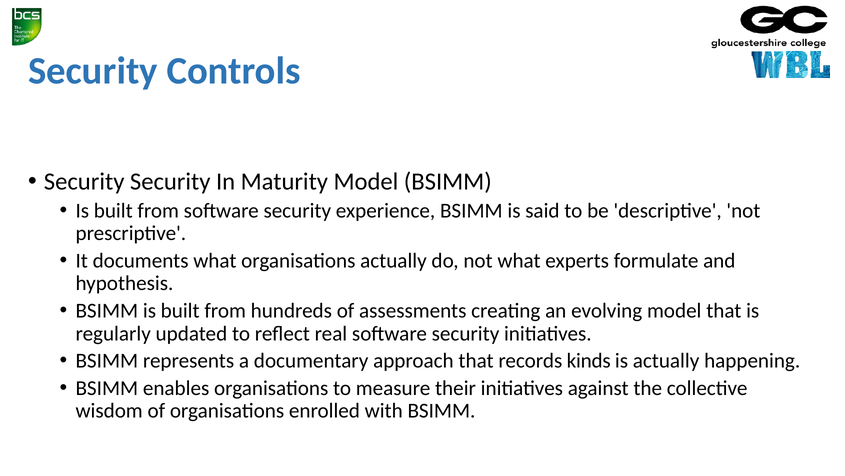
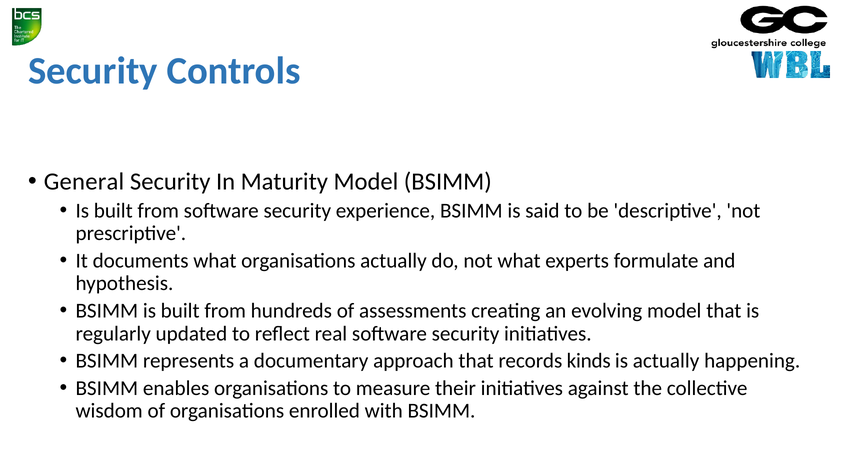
Security: Security -> General (84, 181)
